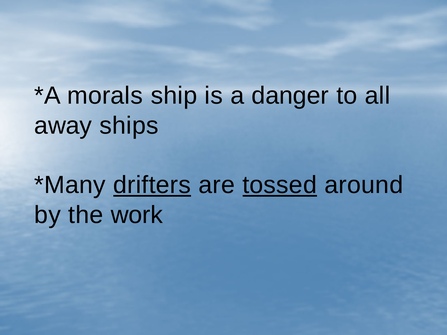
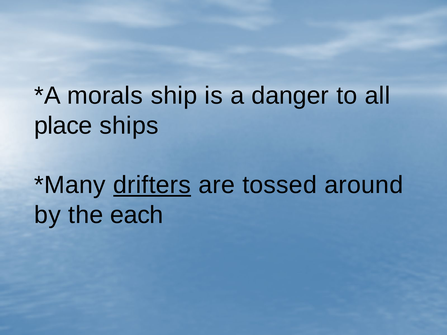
away: away -> place (63, 126)
tossed underline: present -> none (280, 185)
work: work -> each (137, 215)
